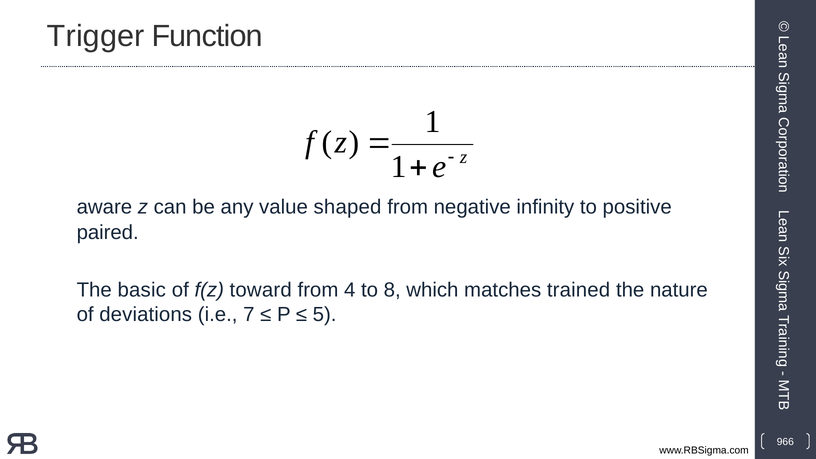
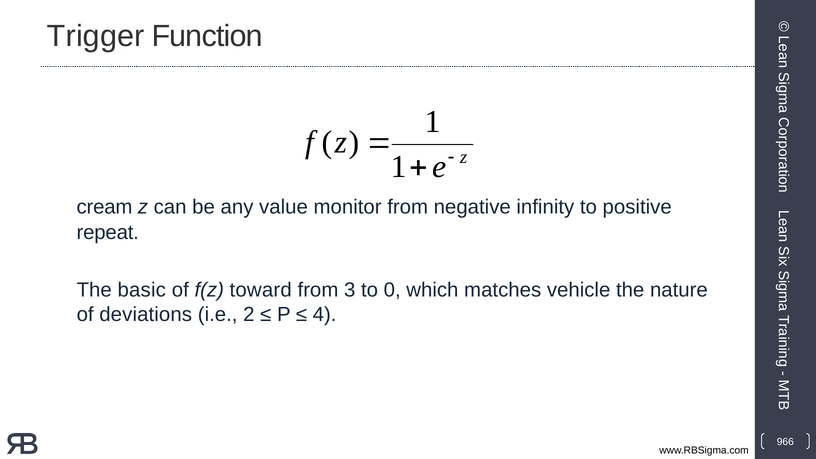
aware: aware -> cream (105, 207)
shaped: shaped -> monitor (348, 207)
paired: paired -> repeat (108, 233)
4: 4 -> 3 (350, 290)
8: 8 -> 0 (392, 290)
trained: trained -> vehicle (579, 290)
7: 7 -> 2 (249, 314)
5: 5 -> 4 (325, 314)
